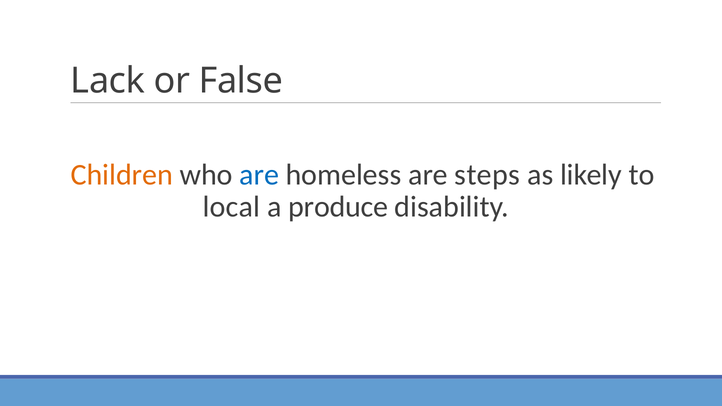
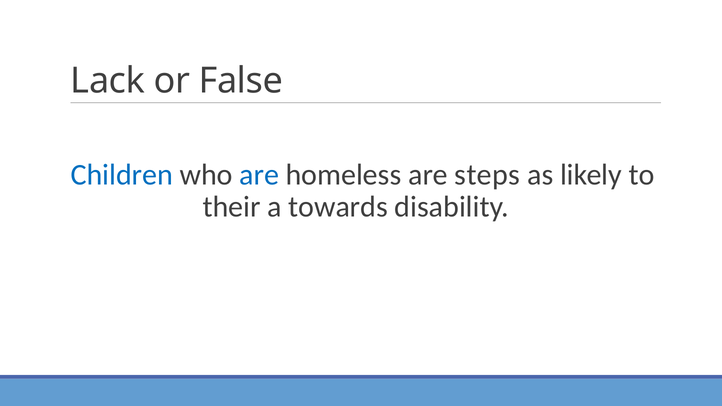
Children colour: orange -> blue (122, 175)
local: local -> their (232, 207)
produce: produce -> towards (338, 207)
